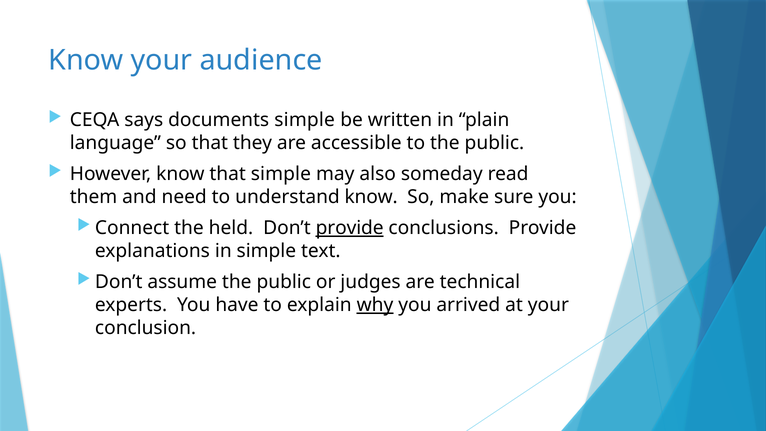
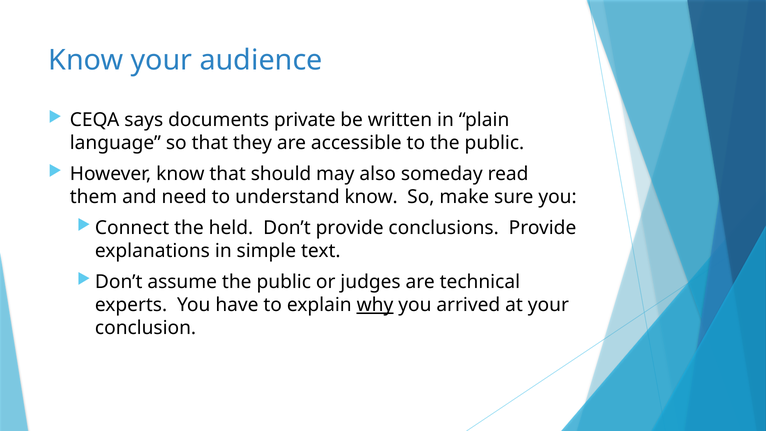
documents simple: simple -> private (305, 120)
that simple: simple -> should (281, 174)
provide underline: present -> none (350, 228)
